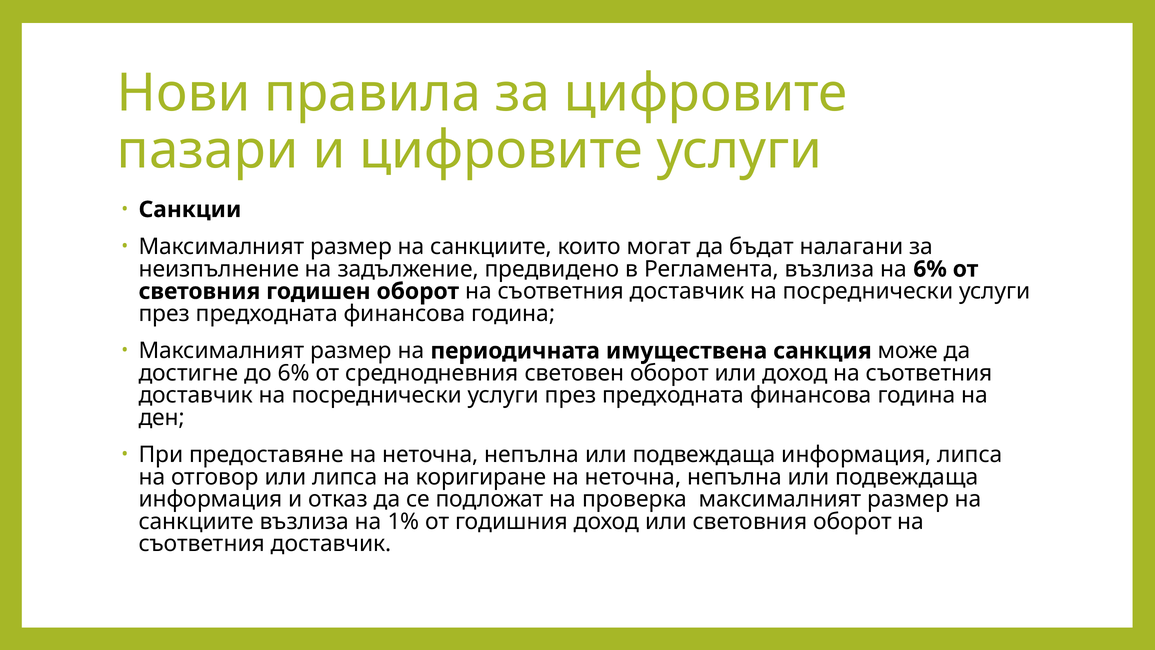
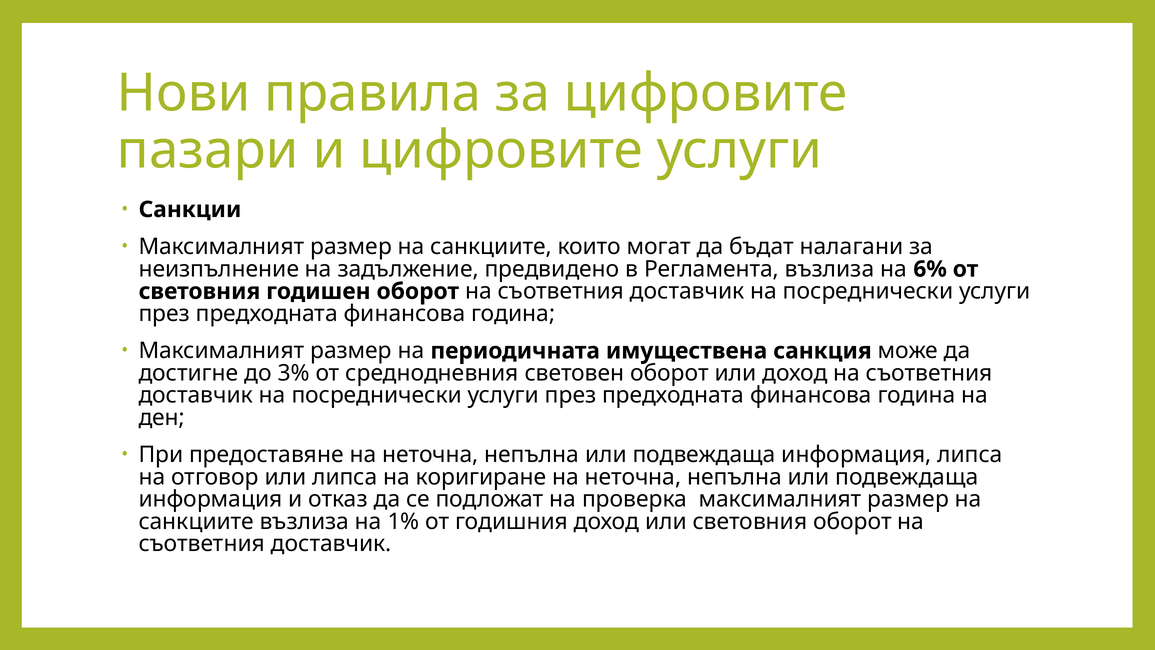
до 6%: 6% -> 3% (294, 373)
